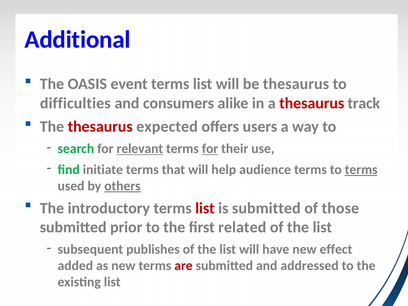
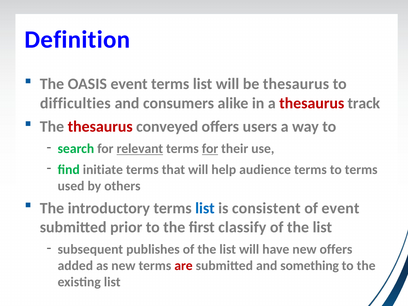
Additional: Additional -> Definition (77, 39)
expected: expected -> conveyed (167, 127)
terms underline: present -> none (361, 170)
others underline: present -> none (122, 186)
list colour: red -> blue (205, 208)
is submitted: submitted -> consistent (266, 208)
of those: those -> event (340, 208)
related: related -> classify (242, 227)
new effect: effect -> offers (336, 249)
addressed: addressed -> something (310, 266)
